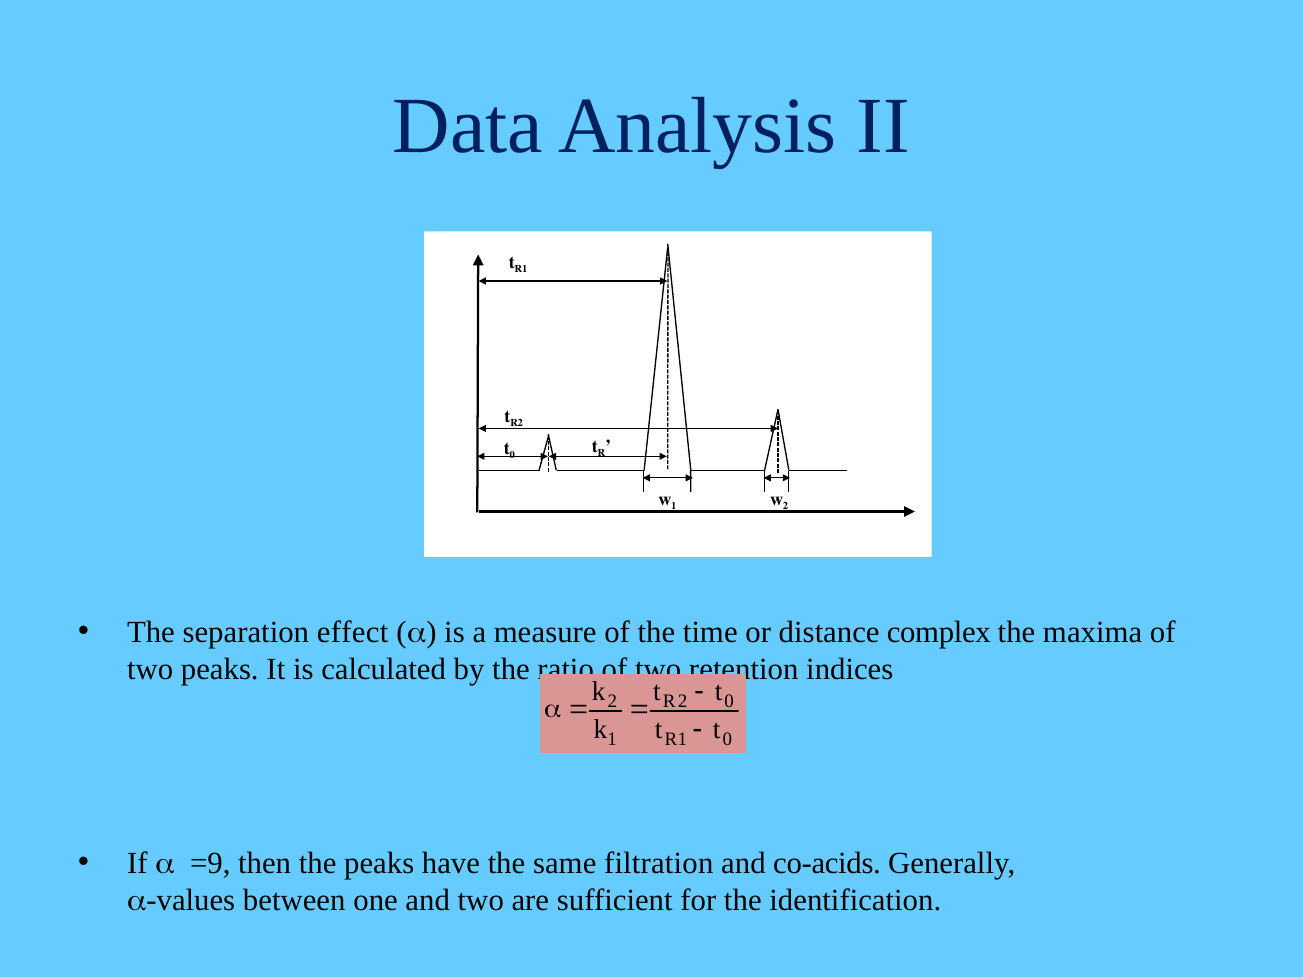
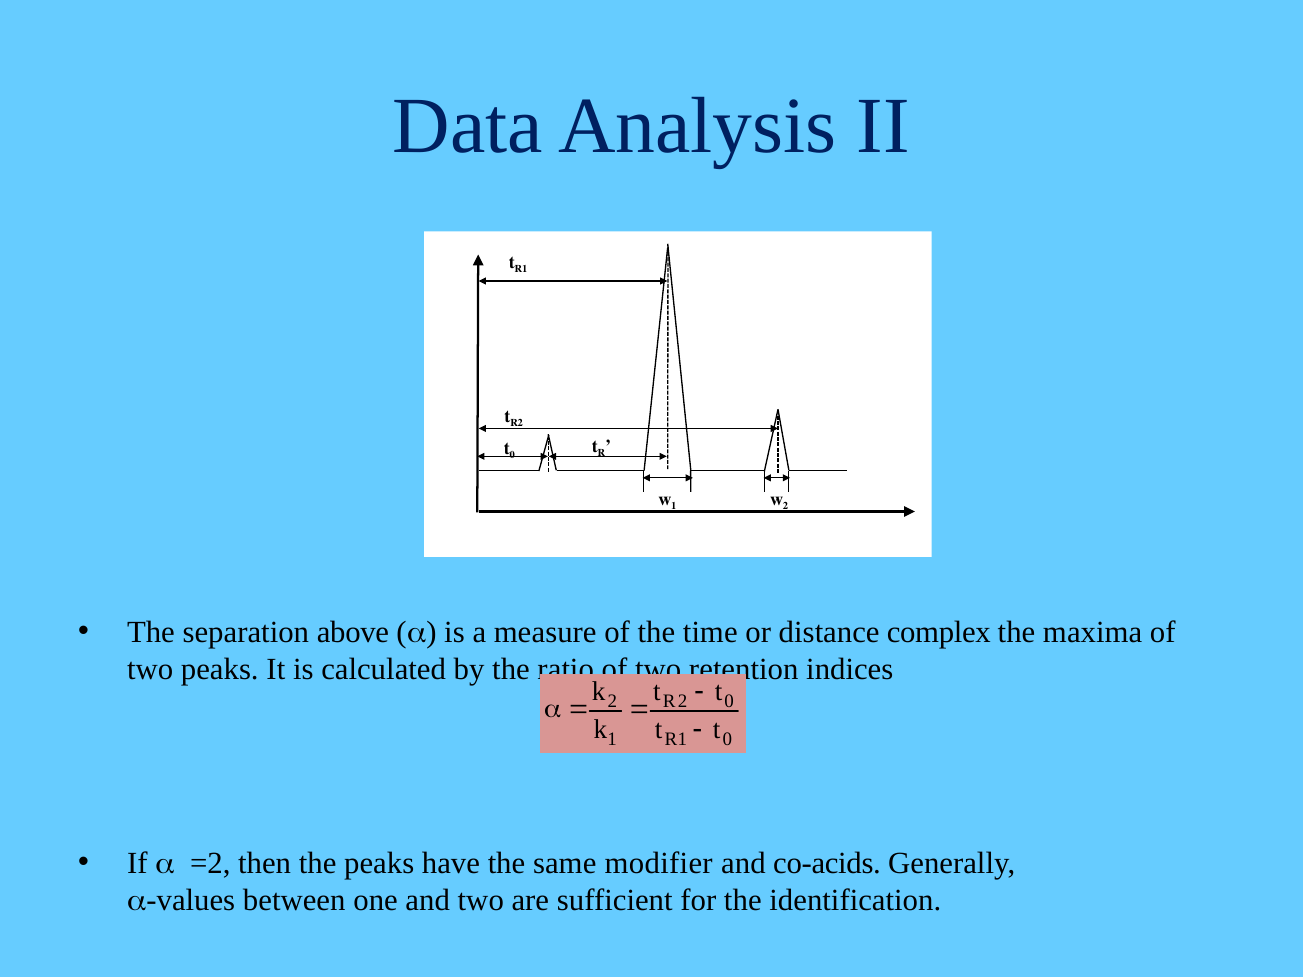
effect: effect -> above (353, 633)
=9: =9 -> =2 (210, 864)
filtration: filtration -> modifier (659, 864)
